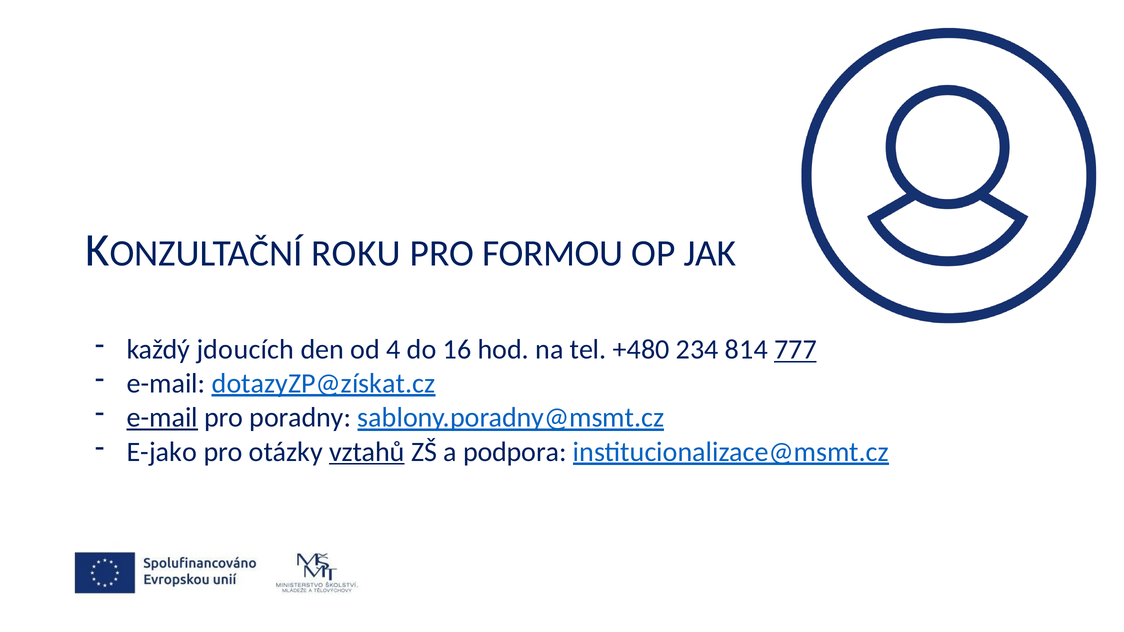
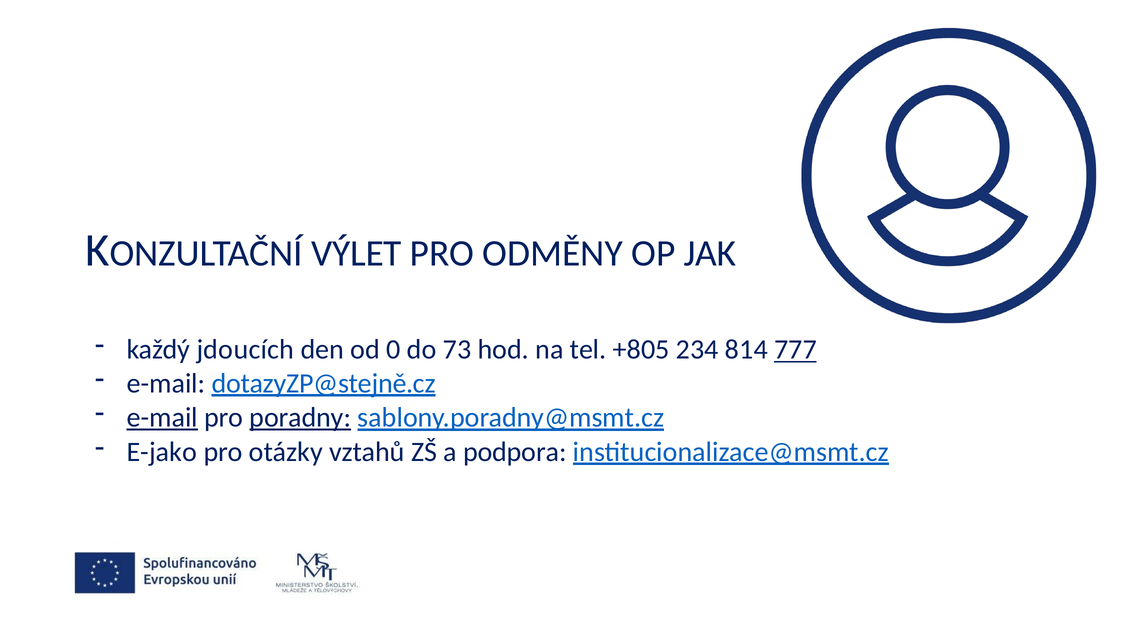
ROKU: ROKU -> VÝLET (356, 253)
FORMOU: FORMOU -> ODMĚNY (553, 253)
4: 4 -> 0 (393, 350)
16: 16 -> 73 (457, 350)
+480: +480 -> +805 (641, 350)
dotazyZP@získat.cz: dotazyZP@získat.cz -> dotazyZP@stejně.cz (324, 383)
poradny underline: none -> present (300, 418)
vztahů underline: present -> none (367, 452)
